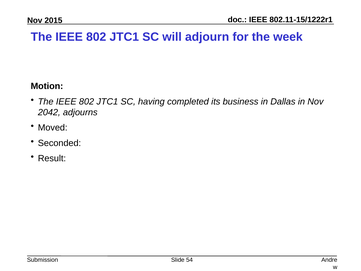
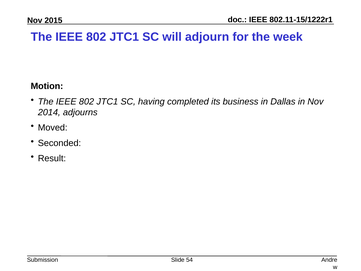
2042: 2042 -> 2014 (49, 112)
